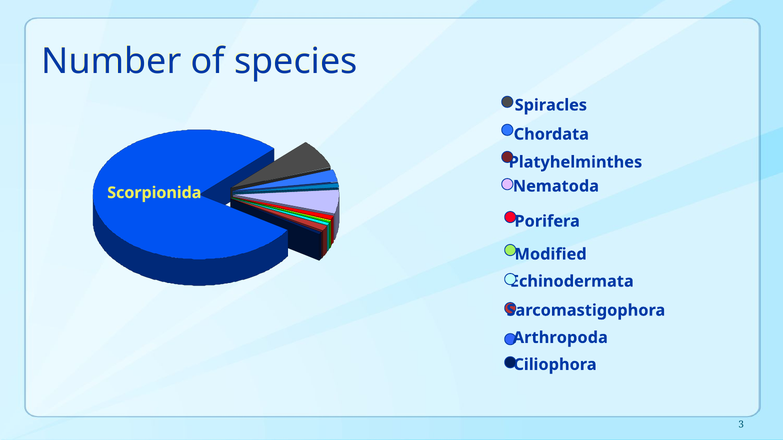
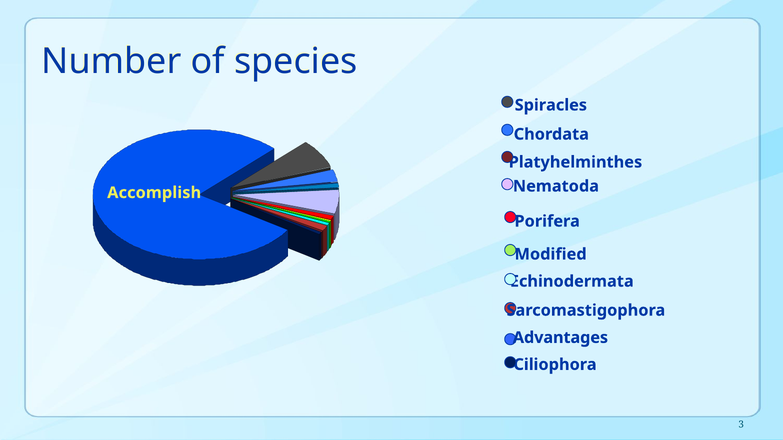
Scorpionida: Scorpionida -> Accomplish (154, 193)
Arthropoda: Arthropoda -> Advantages (560, 338)
